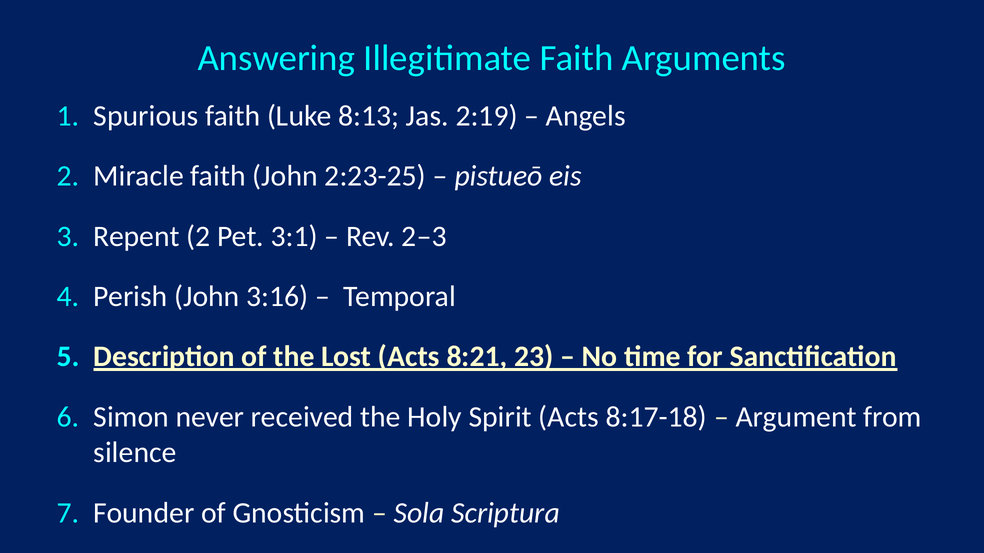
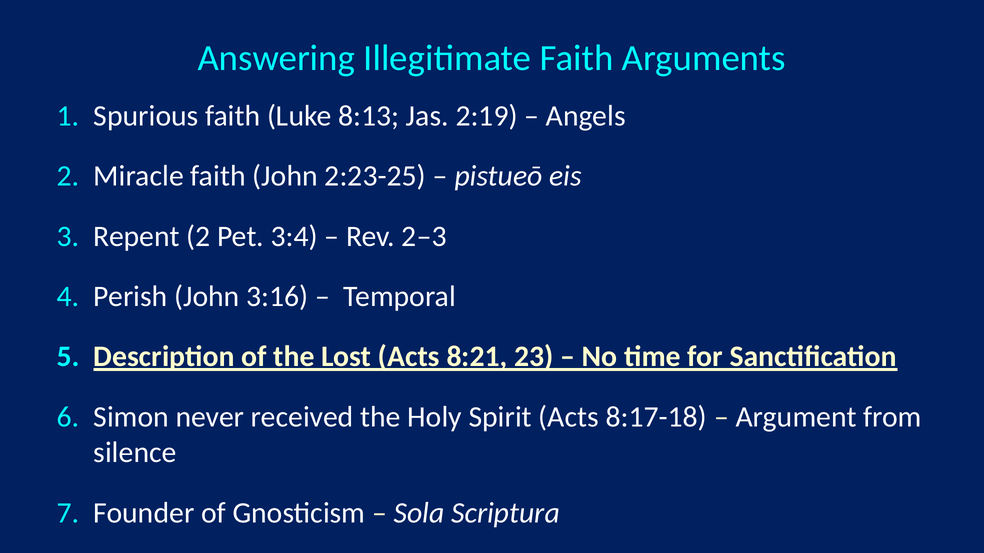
3:1: 3:1 -> 3:4 (294, 236)
